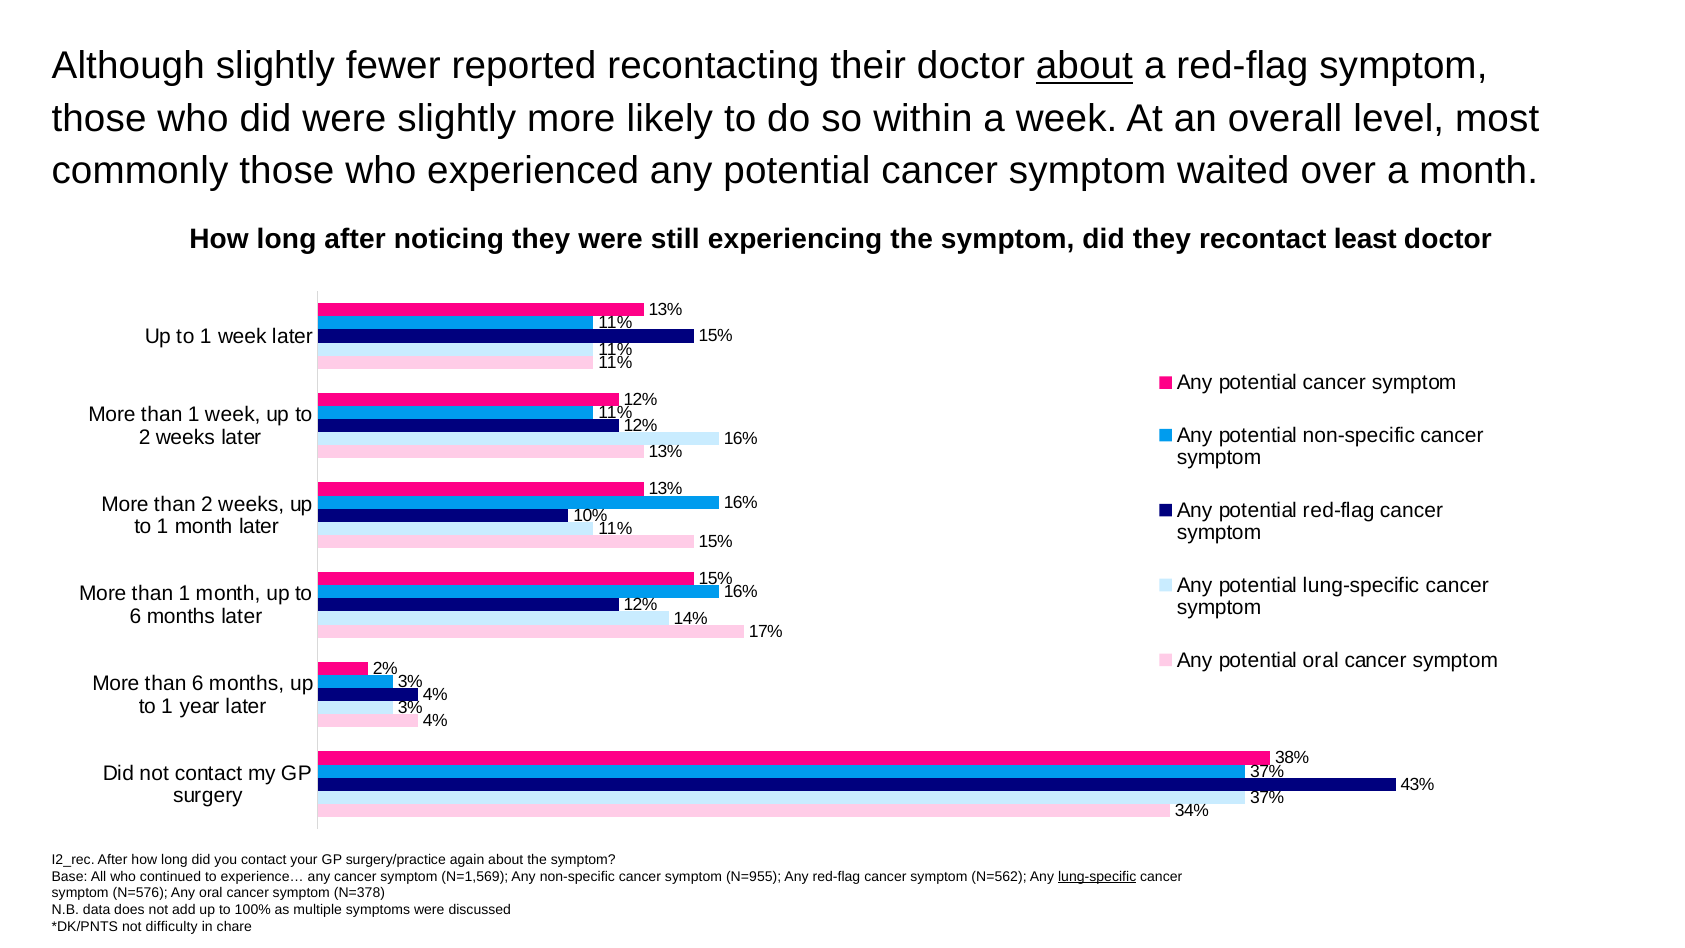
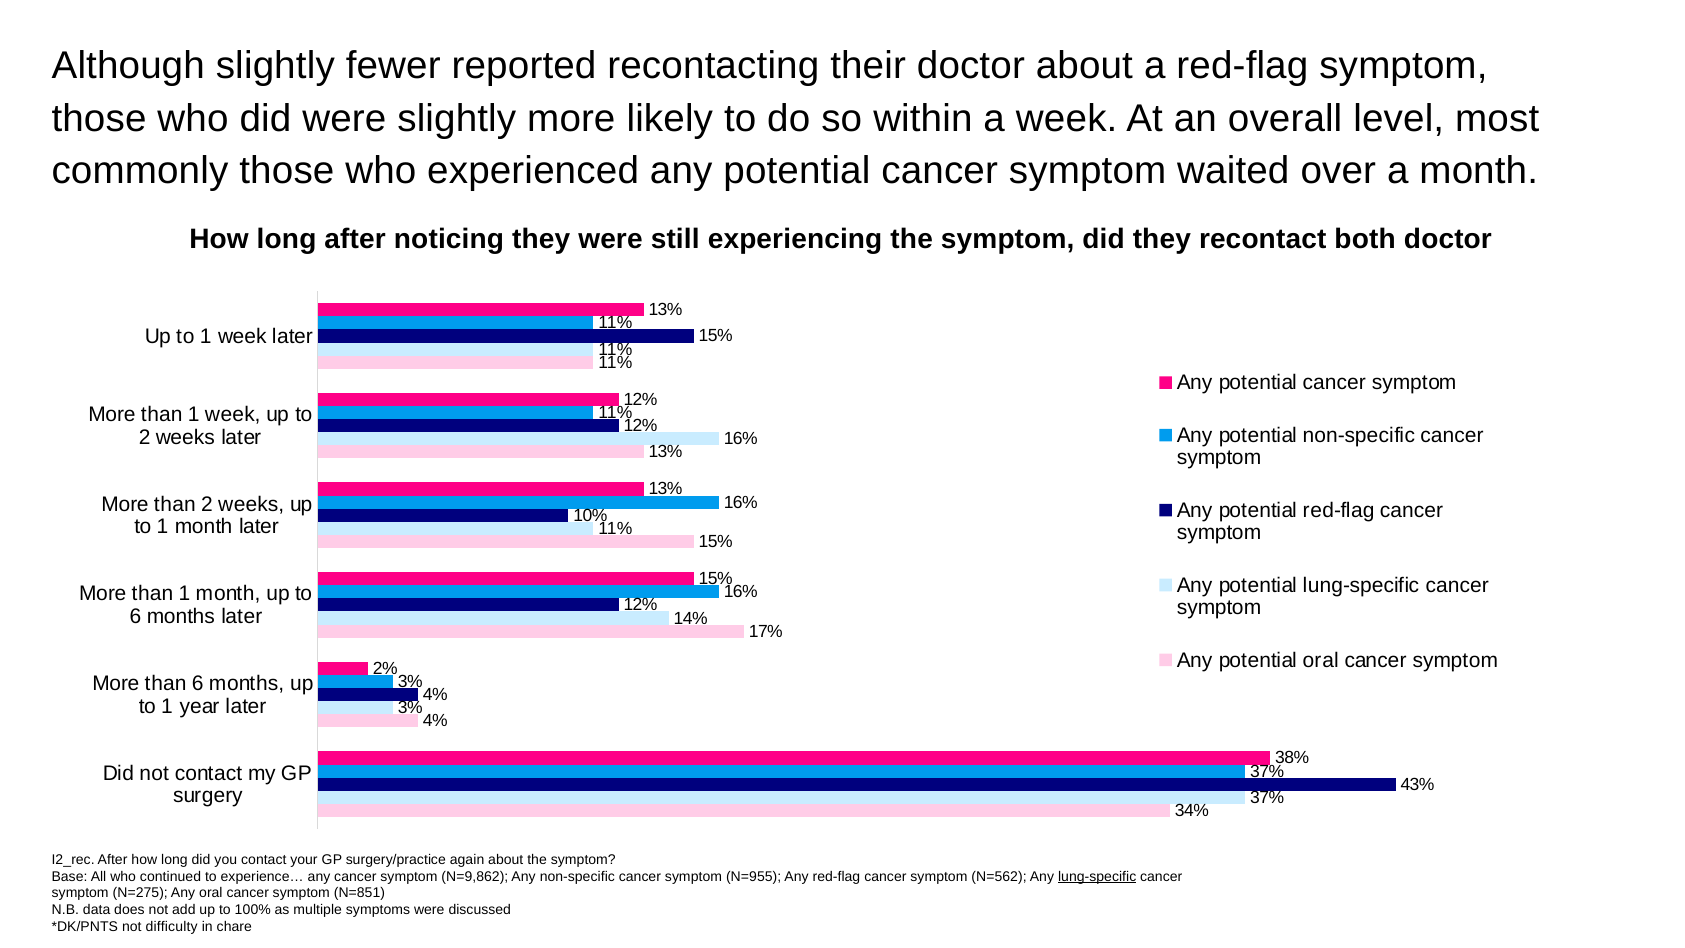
about underline: present -> none (1084, 66)
least: least -> both (1365, 239)
N=1,569: N=1,569 -> N=9,862 (475, 876)
N=576: N=576 -> N=275 (140, 893)
N=378: N=378 -> N=851 (359, 893)
